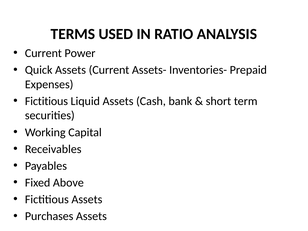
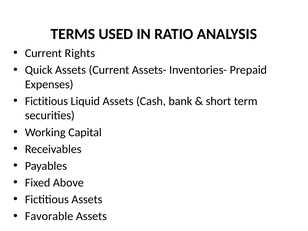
Power: Power -> Rights (80, 53)
Purchases: Purchases -> Favorable (49, 216)
